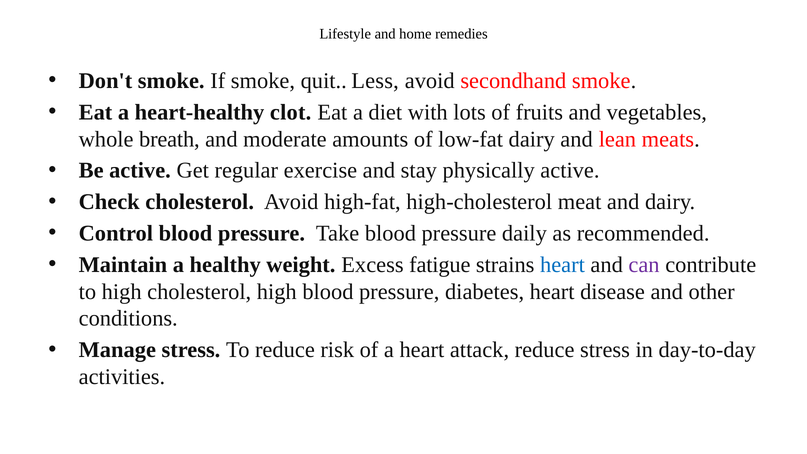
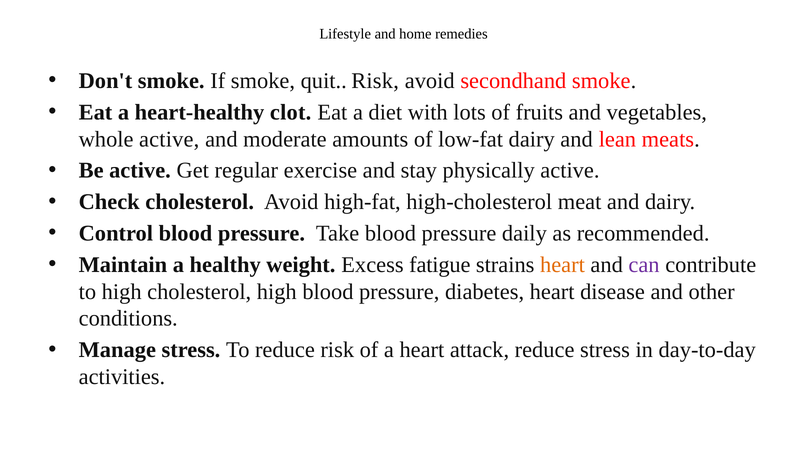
quit Less: Less -> Risk (375, 81)
whole breath: breath -> active (169, 139)
heart colour: blue -> orange (562, 265)
